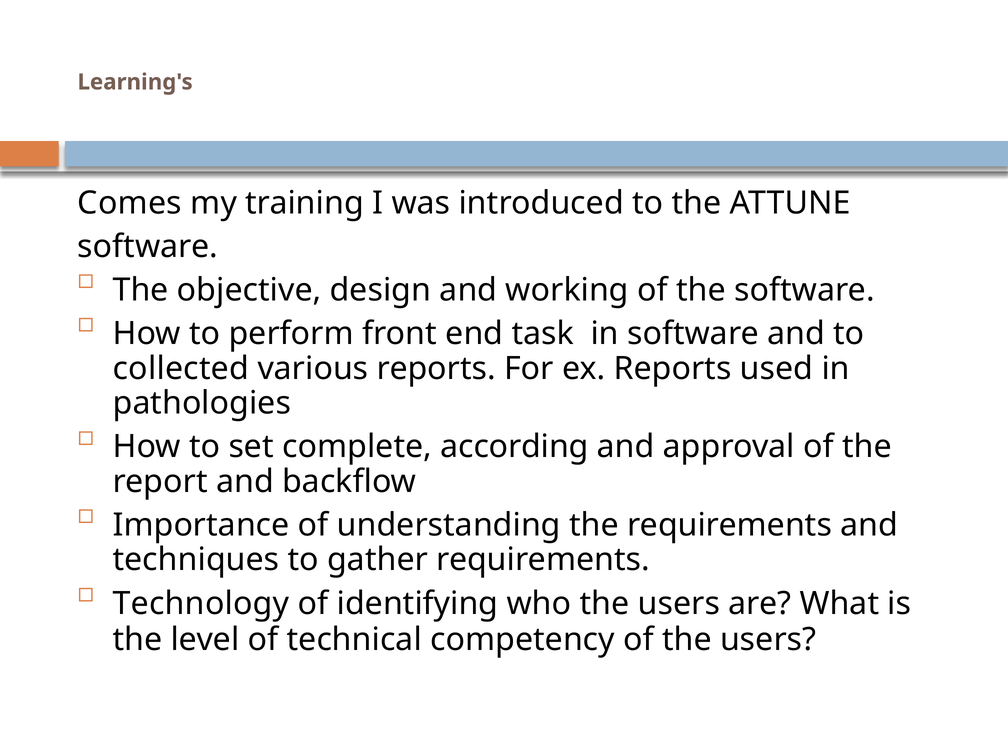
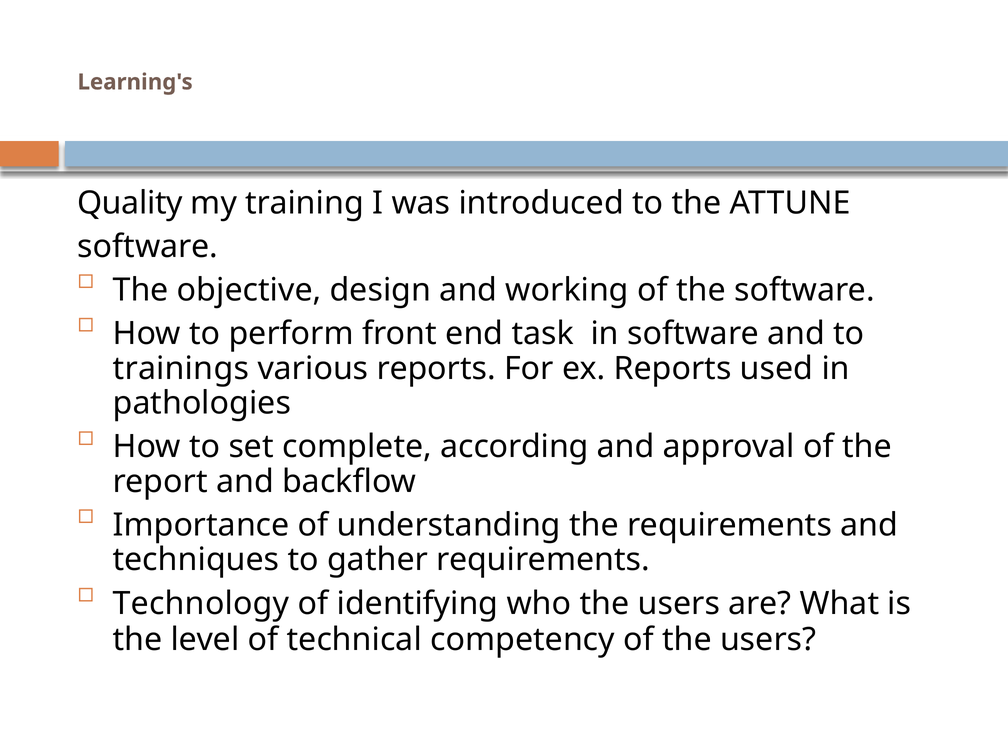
Comes: Comes -> Quality (130, 203)
collected: collected -> trainings (181, 368)
